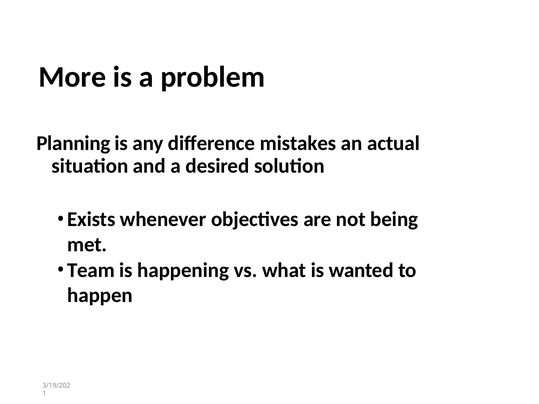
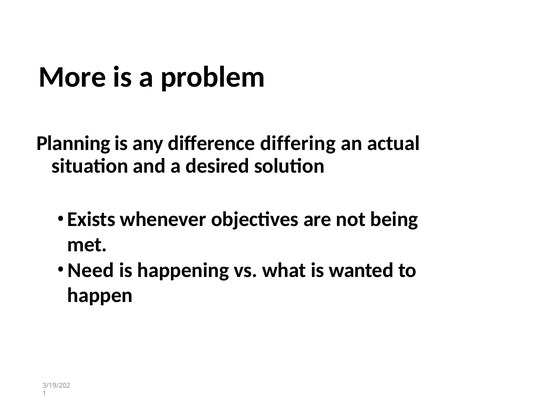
mistakes: mistakes -> differing (298, 143)
Team: Team -> Need (91, 270)
